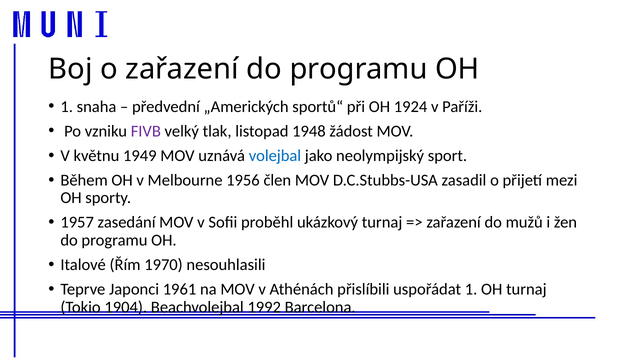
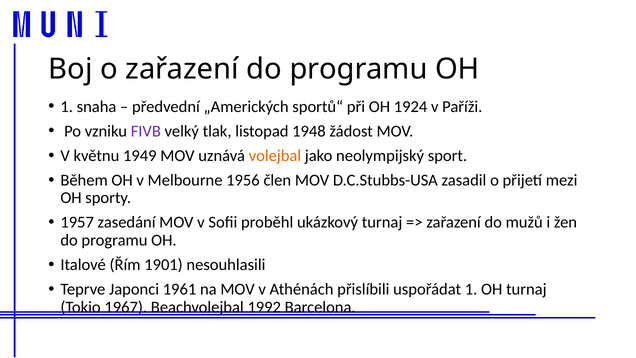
volejbal colour: blue -> orange (275, 155)
1970: 1970 -> 1901 (164, 265)
1904: 1904 -> 1967 (126, 307)
